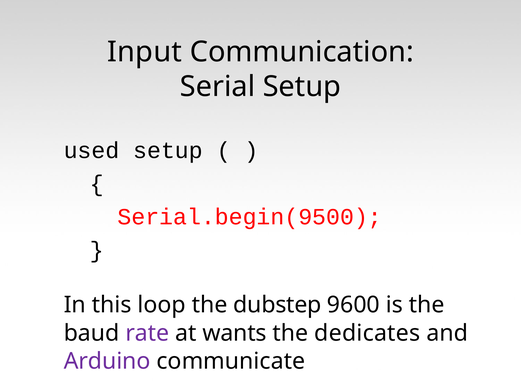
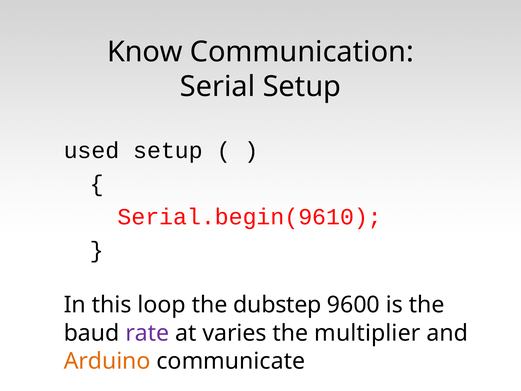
Input: Input -> Know (145, 52)
Serial.begin(9500: Serial.begin(9500 -> Serial.begin(9610 (250, 217)
wants: wants -> varies (235, 333)
dedicates: dedicates -> multiplier (367, 333)
Arduino colour: purple -> orange (107, 361)
